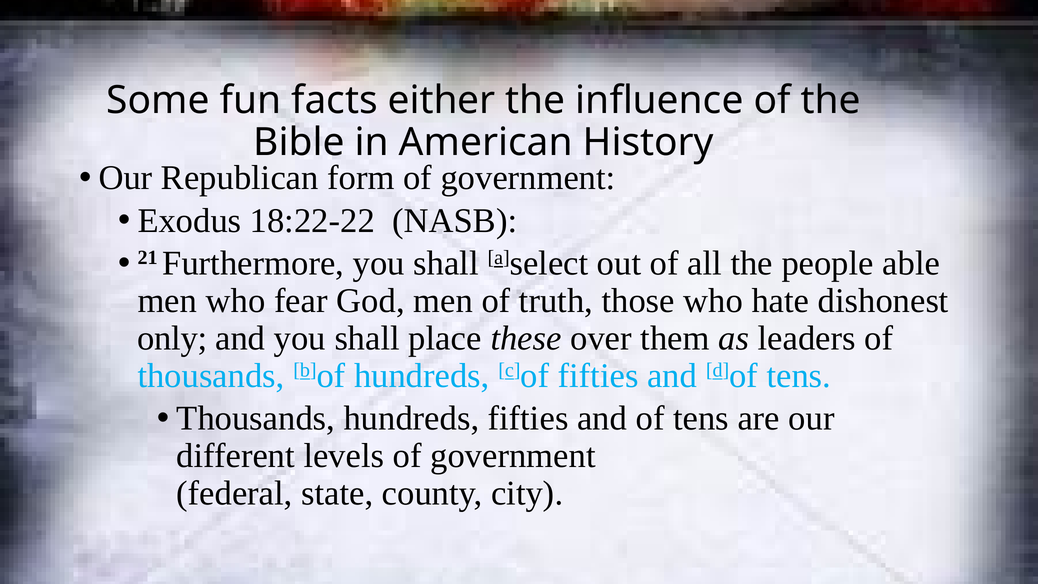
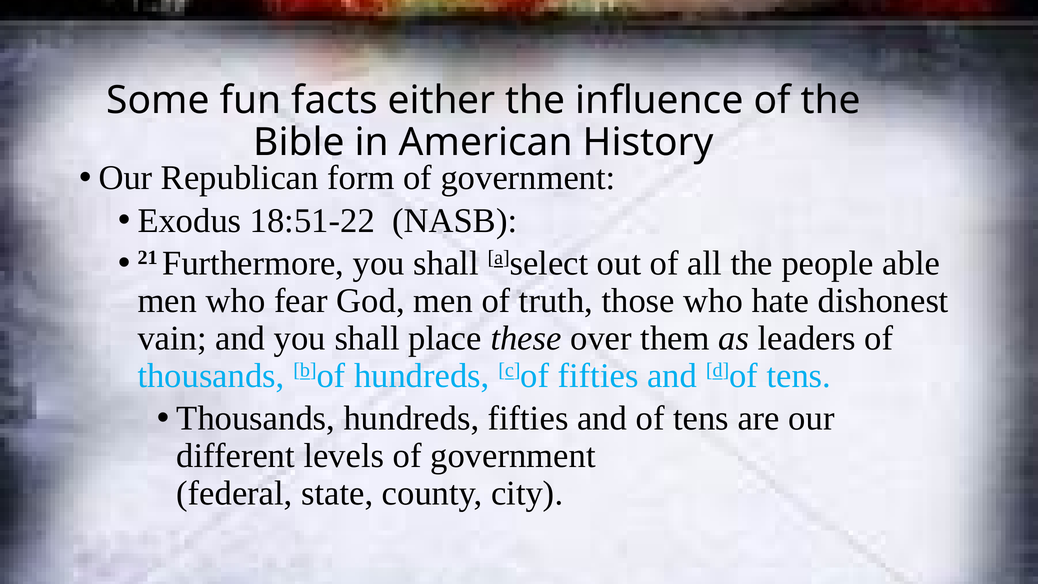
18:22-22: 18:22-22 -> 18:51-22 (312, 221)
only: only -> vain (172, 338)
